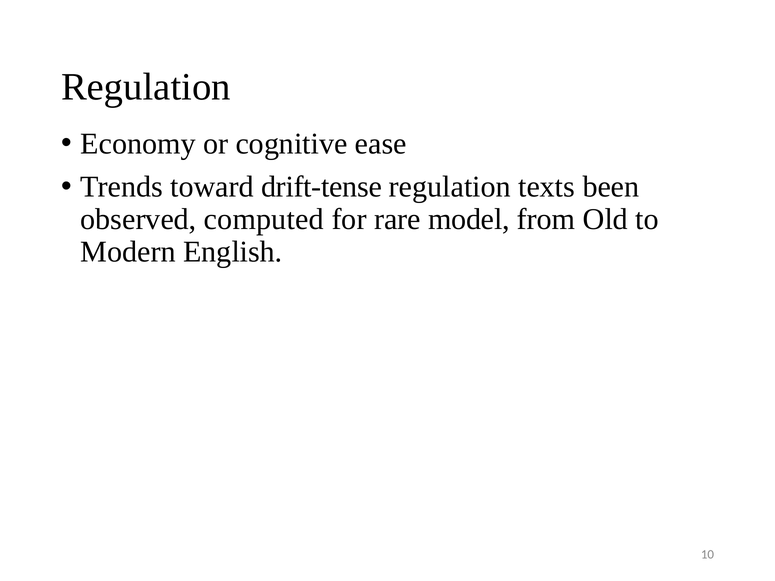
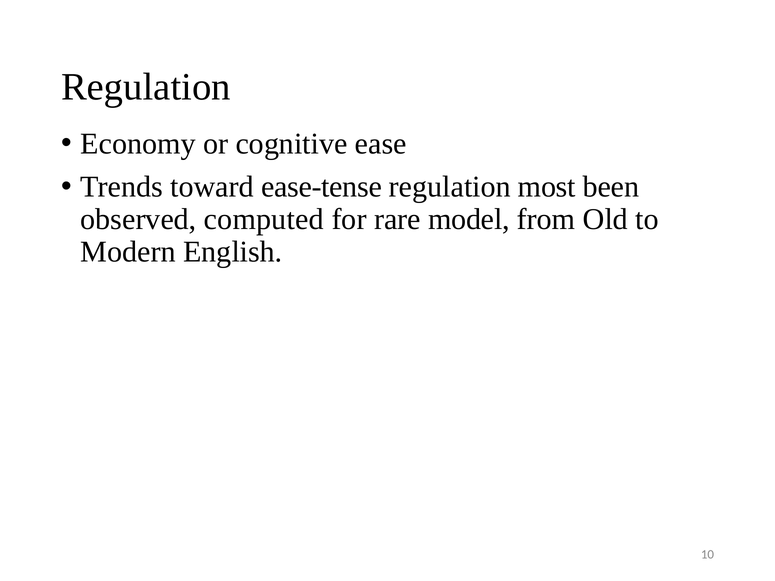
drift-tense: drift-tense -> ease-tense (322, 187)
texts: texts -> most (547, 187)
